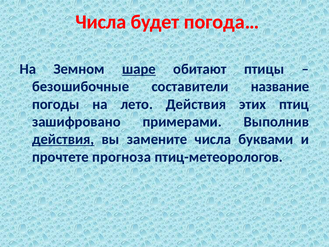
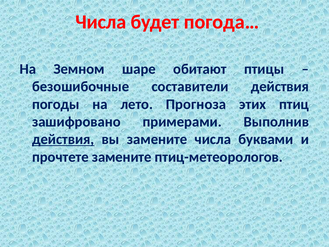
шаре underline: present -> none (139, 69)
составители название: название -> действия (280, 87)
лето Действия: Действия -> Прогноза (196, 104)
прочтете прогноза: прогноза -> замените (122, 157)
